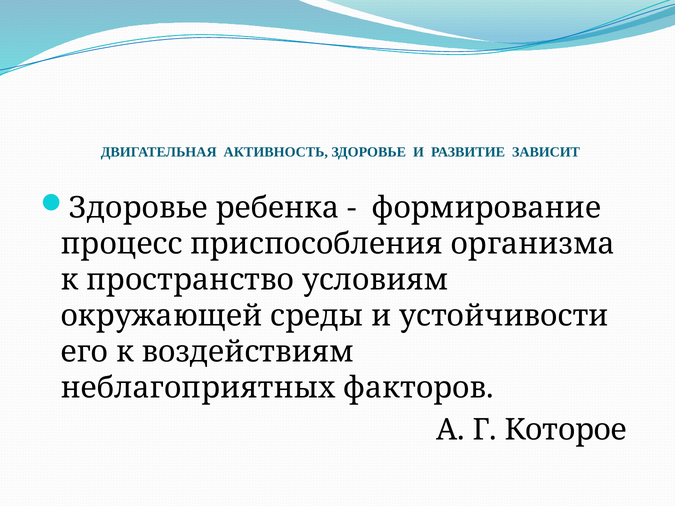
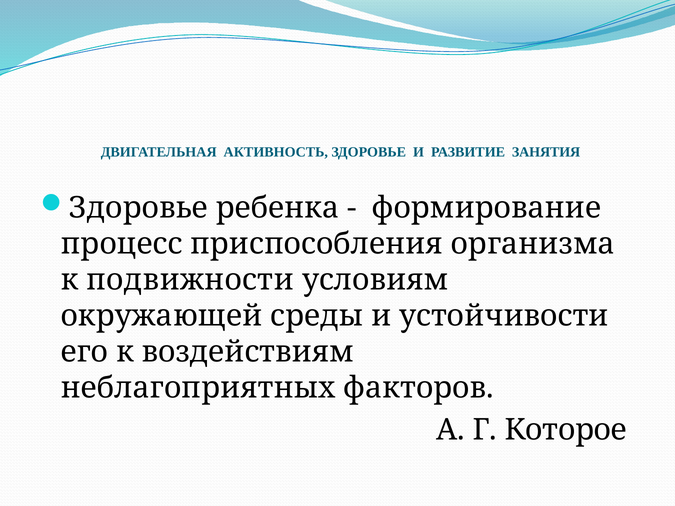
ЗАВИСИТ: ЗАВИСИТ -> ЗАНЯТИЯ (546, 152)
пространство: пространство -> подвижности (190, 280)
